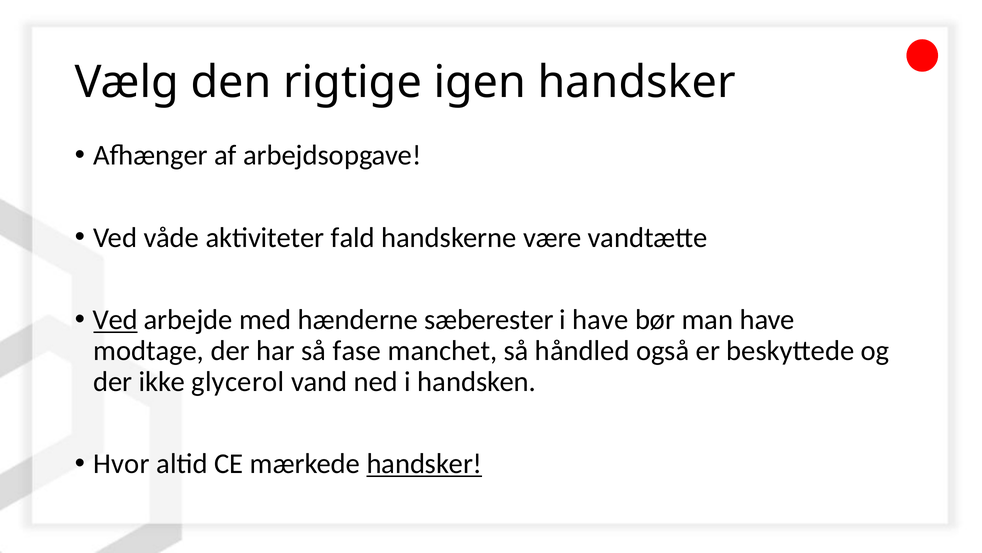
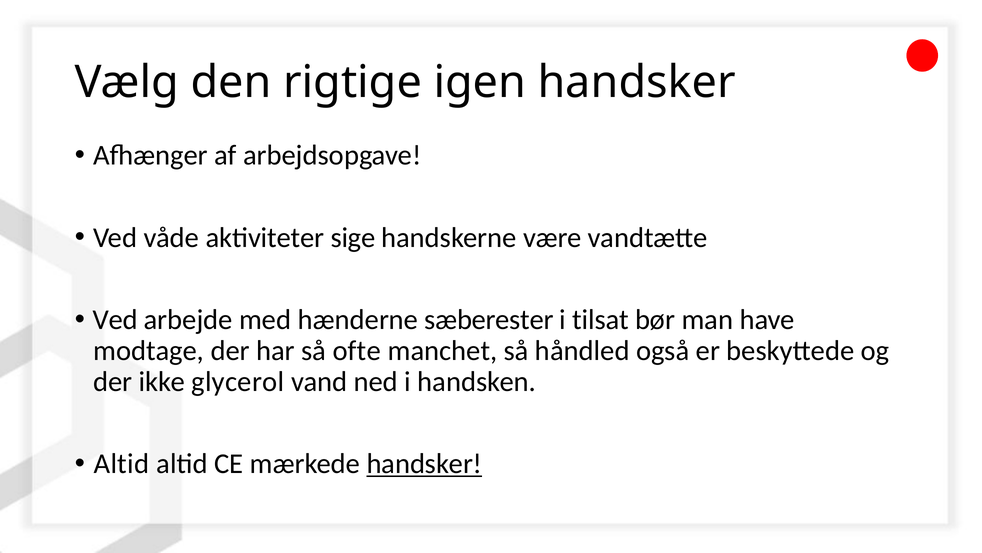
fald: fald -> sige (353, 237)
Ved underline: present -> none (115, 320)
i have: have -> tilsat (601, 320)
fase: fase -> ofte (357, 350)
Hvor: Hvor -> Altid (121, 463)
